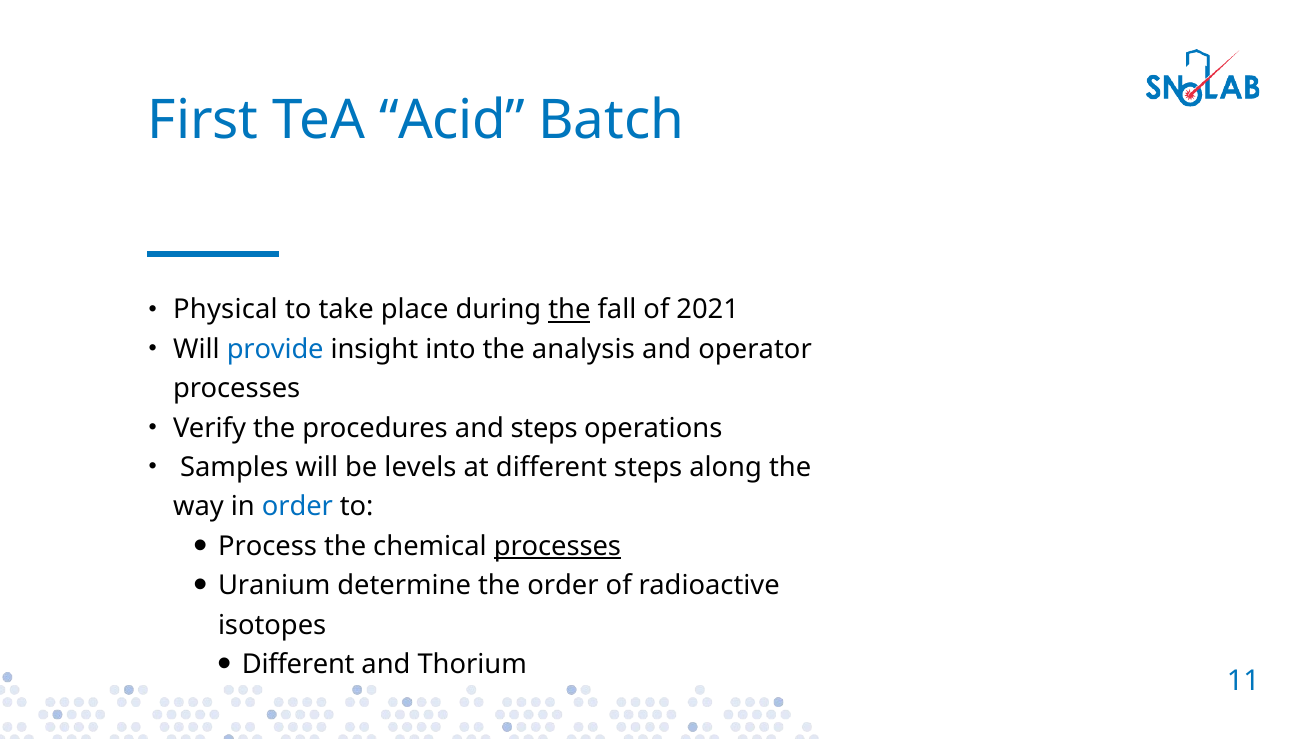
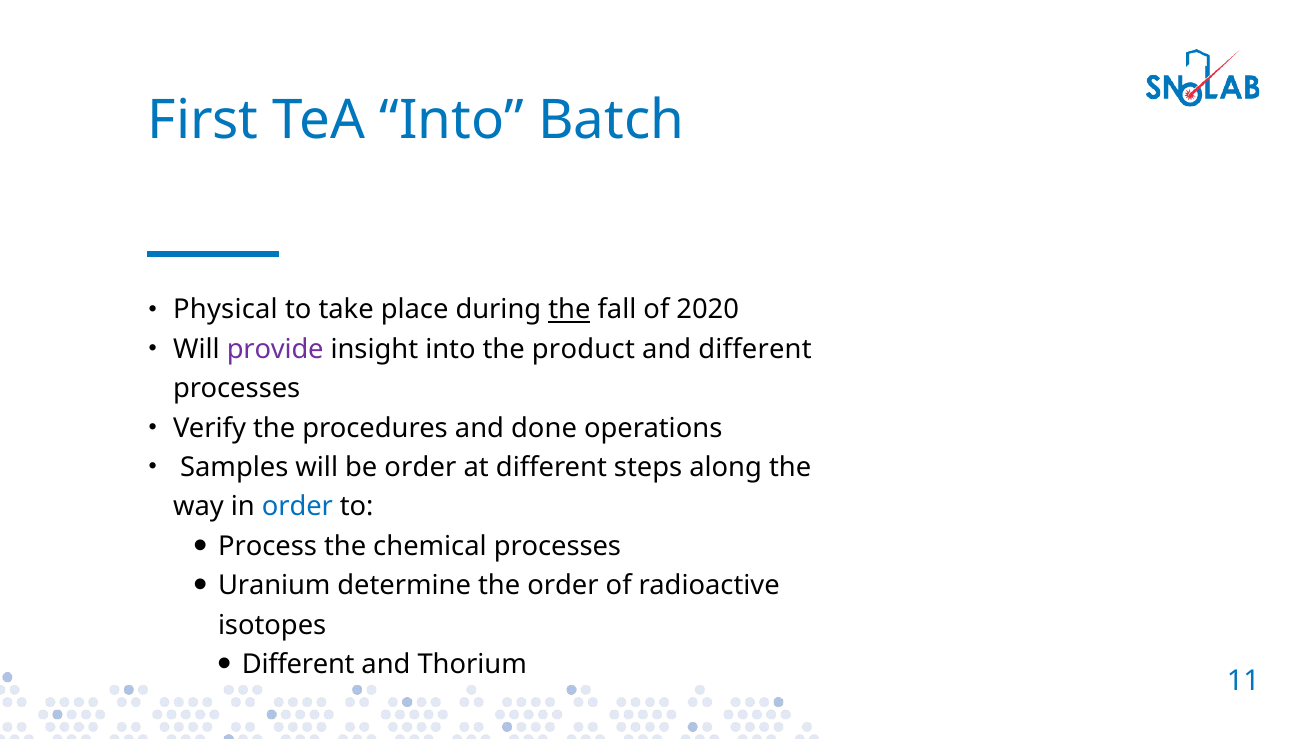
TeA Acid: Acid -> Into (452, 120)
2021: 2021 -> 2020 (708, 310)
provide colour: blue -> purple (275, 349)
analysis: analysis -> product (583, 349)
and operator: operator -> different (755, 349)
and steps: steps -> done (544, 428)
be levels: levels -> order (420, 467)
processes underline: present -> none (557, 546)
